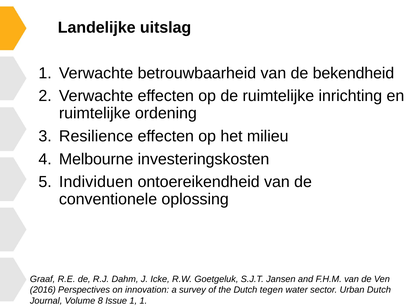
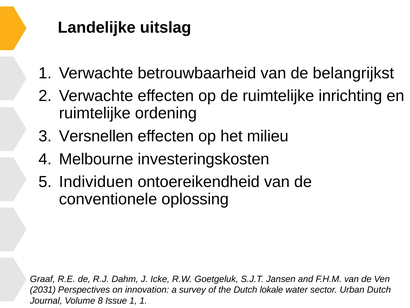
bekendheid: bekendheid -> belangrijkst (353, 73)
Resilience: Resilience -> Versnellen (96, 136)
2016: 2016 -> 2031 (43, 289)
tegen: tegen -> lokale (271, 289)
